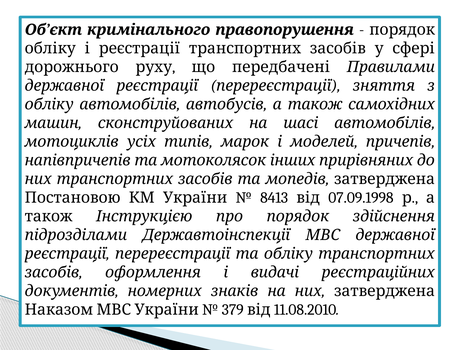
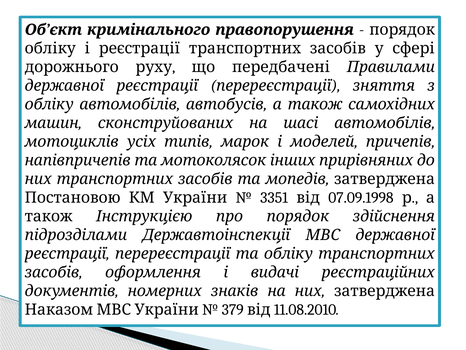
8413: 8413 -> 3351 (274, 197)
